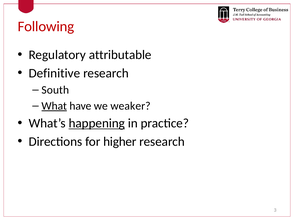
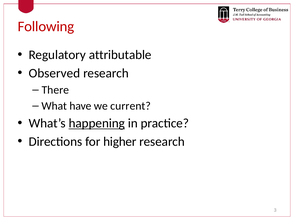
Definitive: Definitive -> Observed (54, 73)
South: South -> There (55, 90)
What underline: present -> none (54, 106)
weaker: weaker -> current (131, 106)
